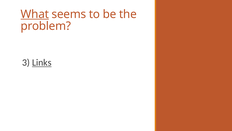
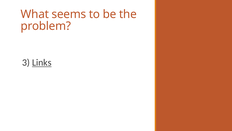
What underline: present -> none (35, 14)
